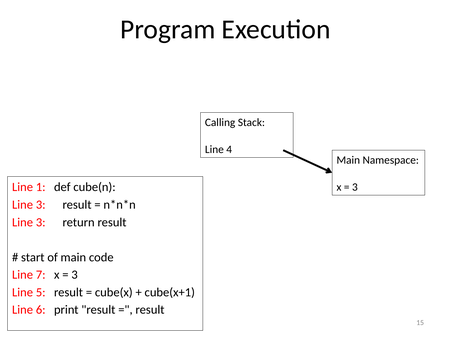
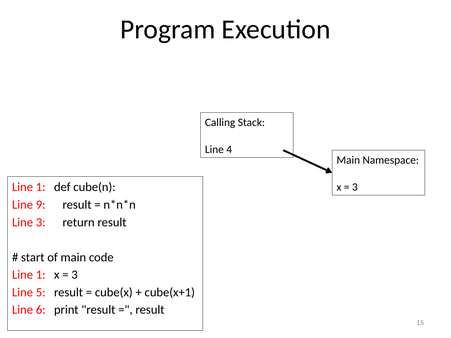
3: 3 -> 9 (41, 205)
7: 7 -> 1 (41, 275)
